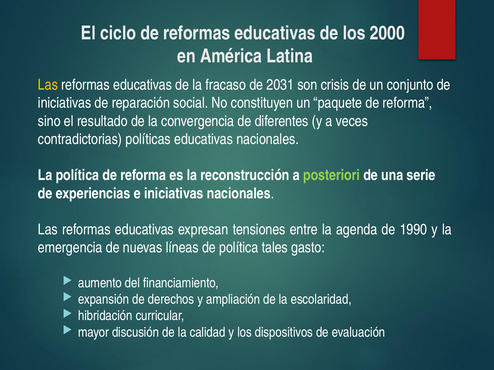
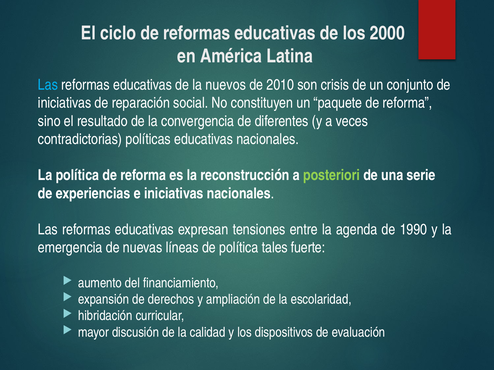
Las colour: yellow -> light blue (48, 85)
fracaso: fracaso -> nuevos (226, 85)
2031: 2031 -> 2010 (280, 85)
gasto: gasto -> fuerte (308, 248)
